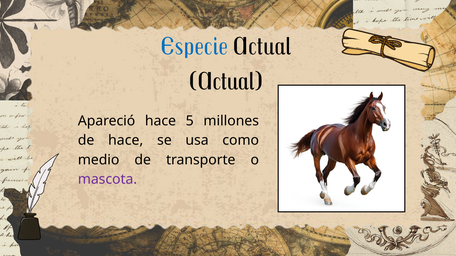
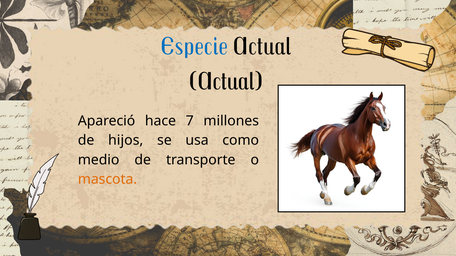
5: 5 -> 7 (190, 121)
de hace: hace -> hijos (126, 141)
mascota colour: purple -> orange (108, 180)
